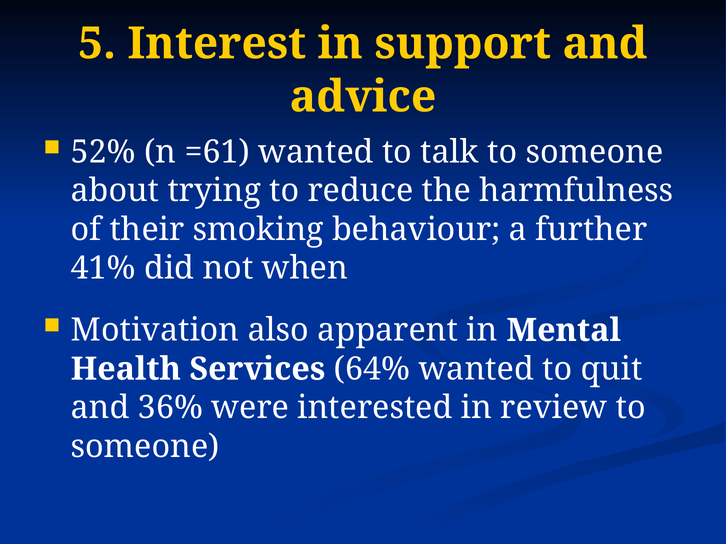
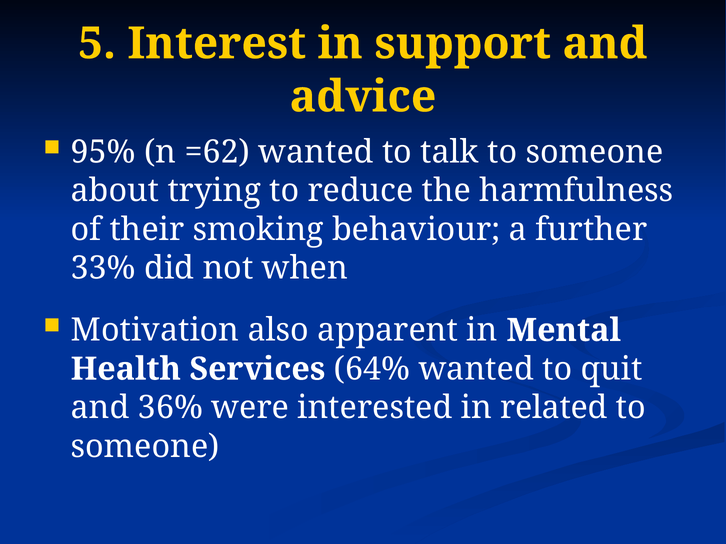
52%: 52% -> 95% (103, 152)
=61: =61 -> =62 (217, 152)
41%: 41% -> 33% (103, 268)
review: review -> related (554, 408)
